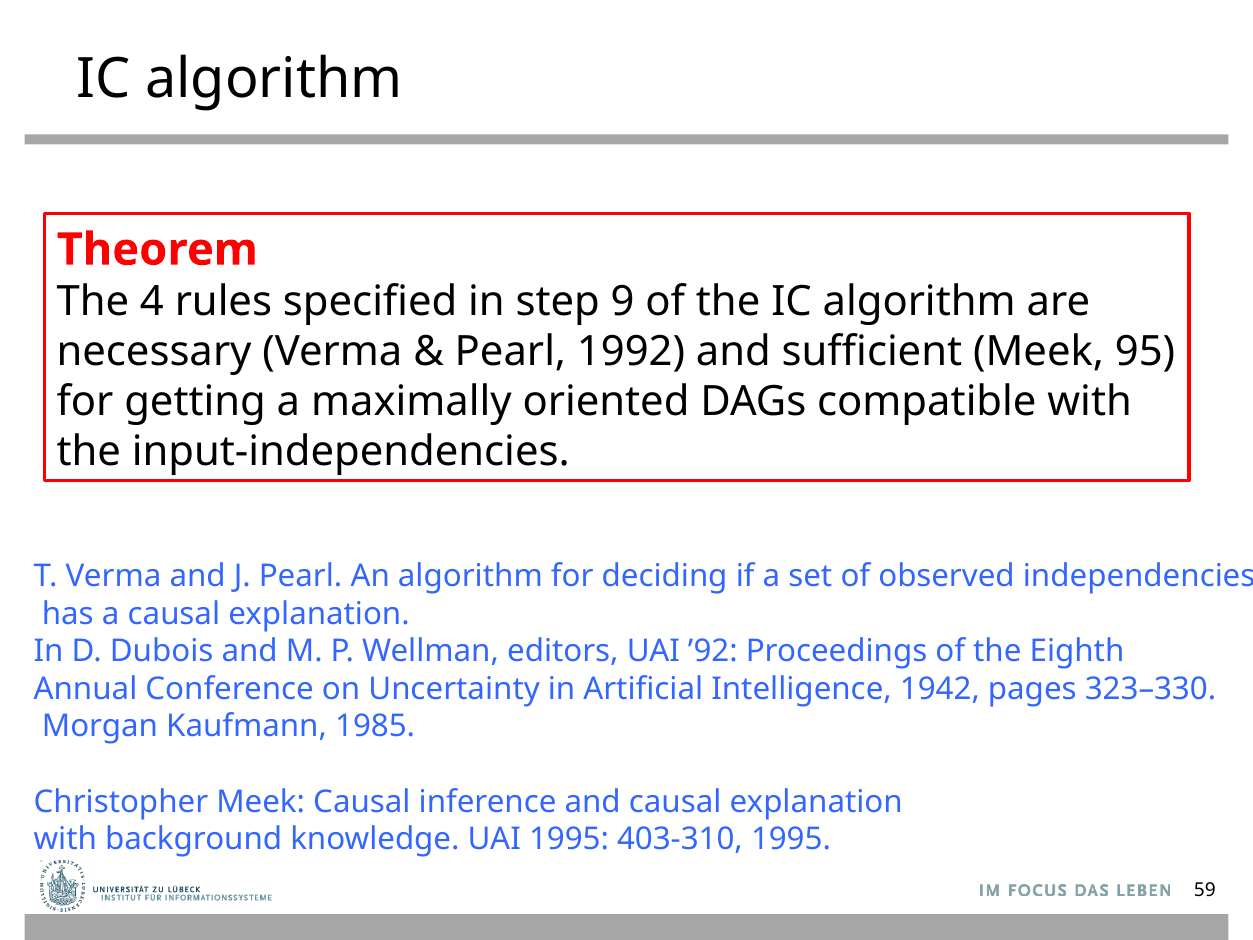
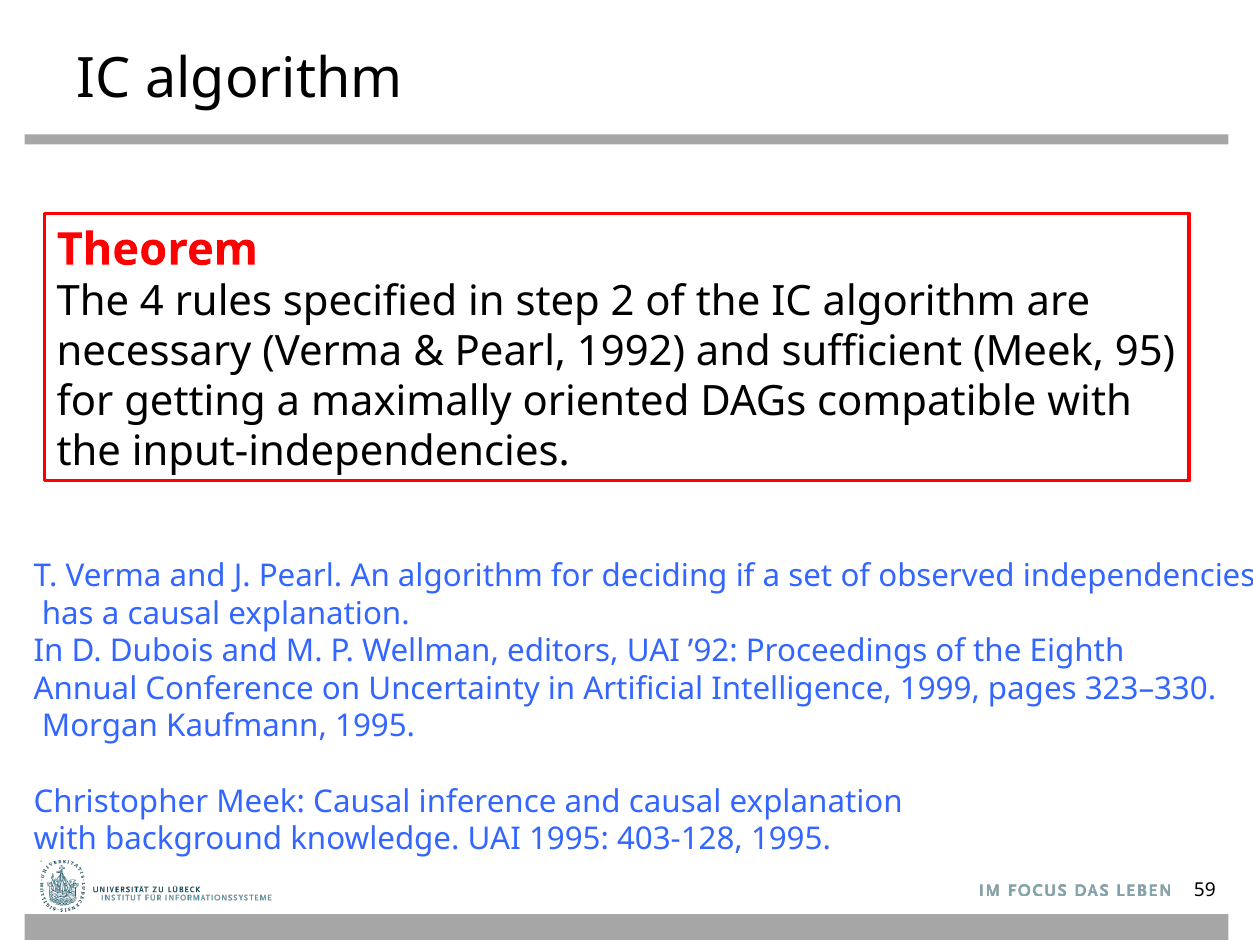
9: 9 -> 2 (623, 302)
1942: 1942 -> 1999 (940, 689)
Kaufmann 1985: 1985 -> 1995 (375, 726)
403-310: 403-310 -> 403-128 (680, 839)
